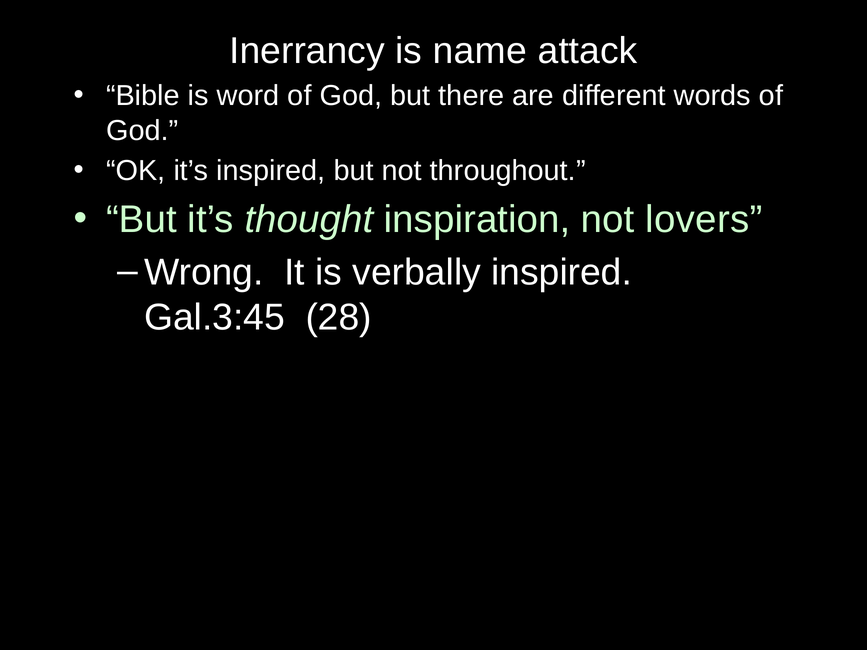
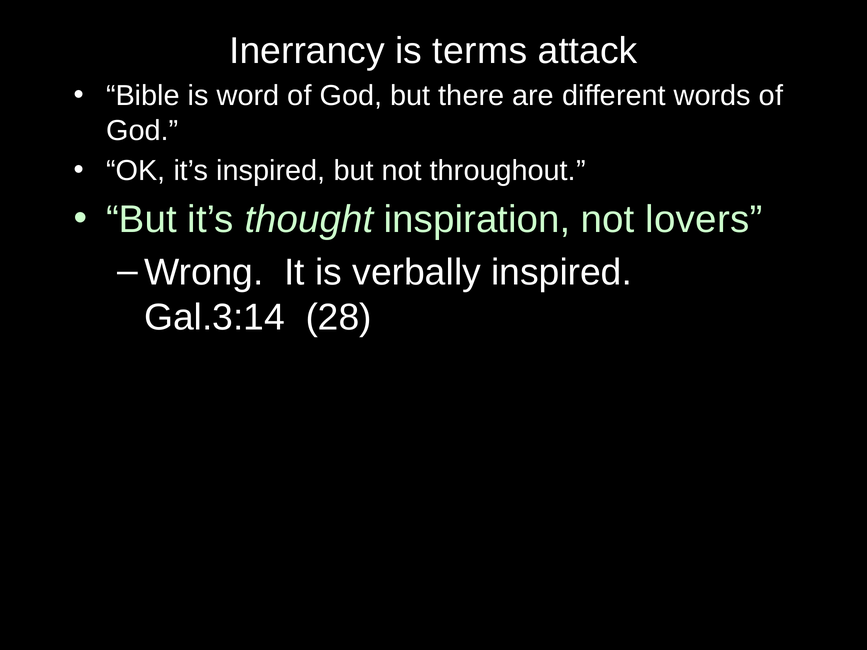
name: name -> terms (480, 51)
Gal.3:45: Gal.3:45 -> Gal.3:14 (215, 317)
